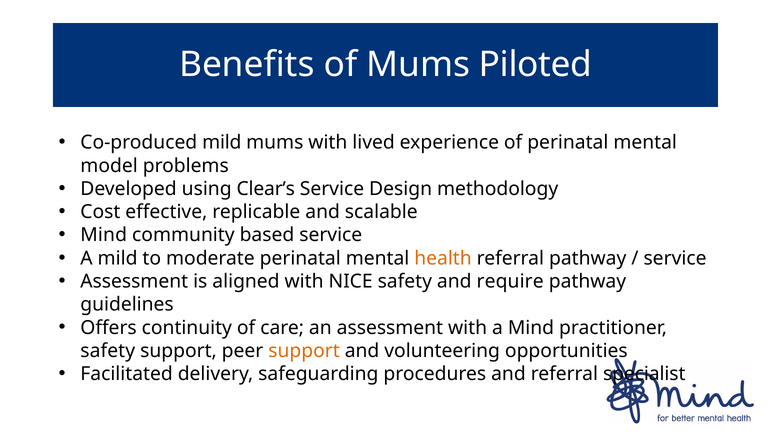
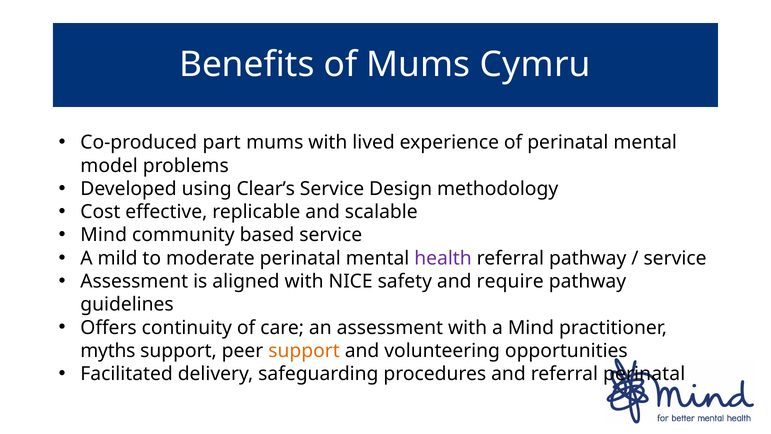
Piloted: Piloted -> Cymru (535, 65)
Co-produced mild: mild -> part (222, 142)
health colour: orange -> purple (443, 258)
safety: safety -> myths (108, 351)
referral specialist: specialist -> perinatal (644, 374)
